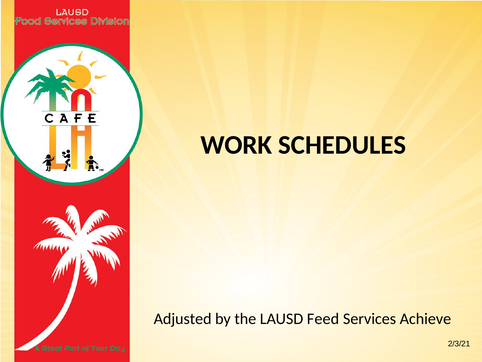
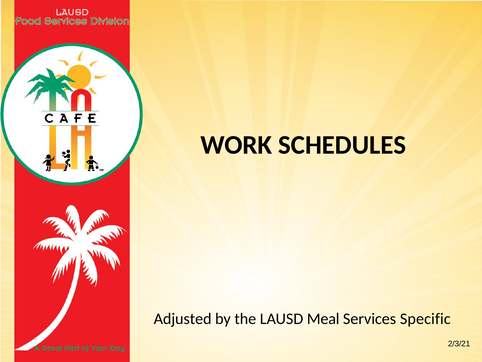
Feed: Feed -> Meal (323, 318)
Achieve: Achieve -> Specific (425, 318)
